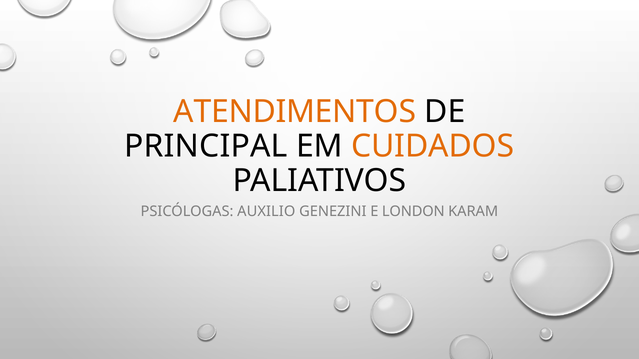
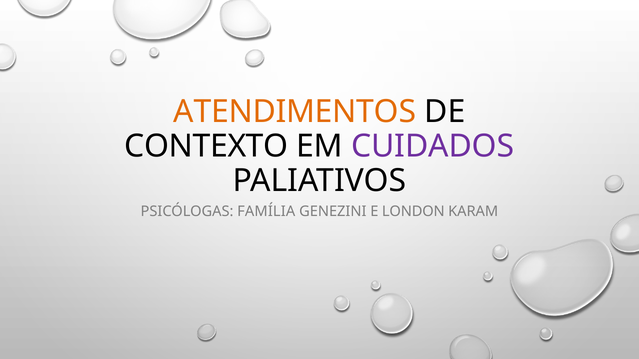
PRINCIPAL: PRINCIPAL -> CONTEXTO (206, 147)
CUIDADOS colour: orange -> purple (433, 147)
AUXILIO: AUXILIO -> FAMÍLIA (266, 212)
